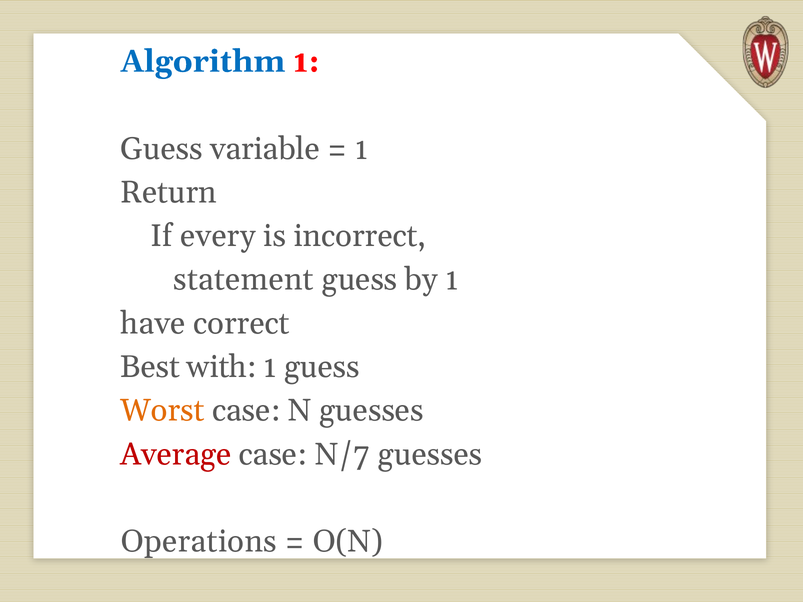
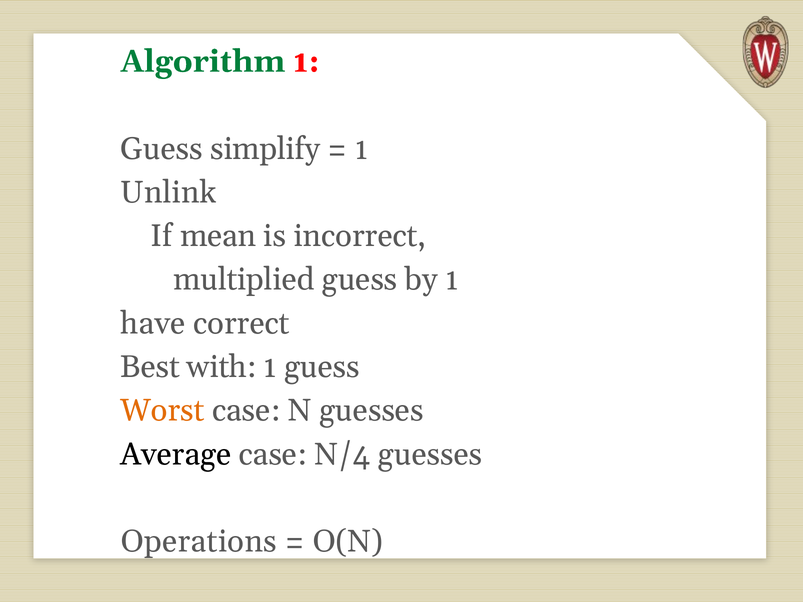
Algorithm colour: blue -> green (203, 61)
variable: variable -> simplify (265, 149)
Return: Return -> Unlink (168, 192)
every: every -> mean (218, 236)
statement: statement -> multiplied (244, 280)
Average colour: red -> black (176, 454)
N/7: N/7 -> N/4 (342, 454)
